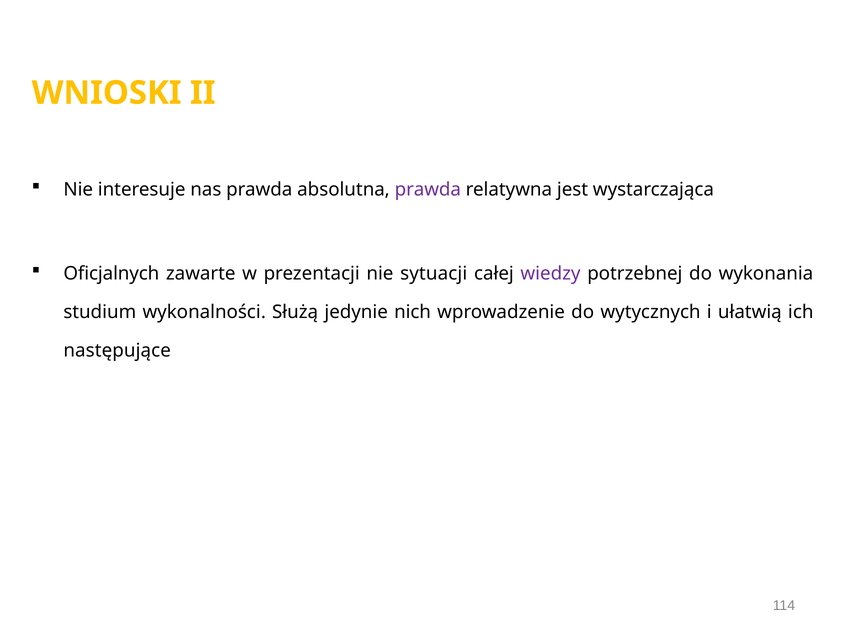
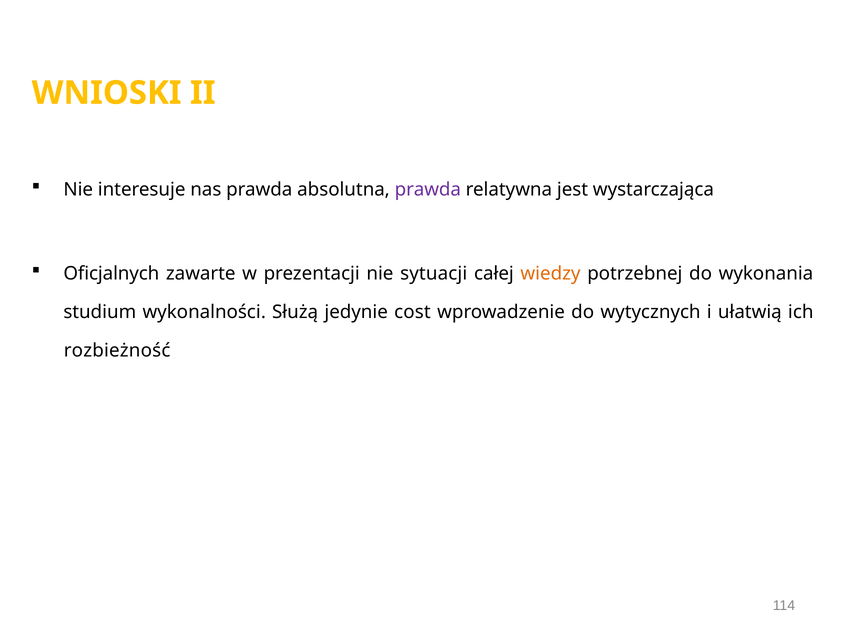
wiedzy colour: purple -> orange (551, 274)
nich: nich -> cost (412, 312)
następujące: następujące -> rozbieżność (117, 351)
